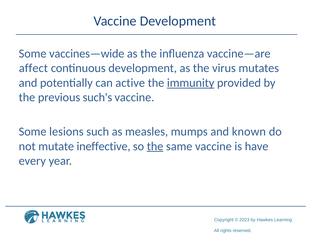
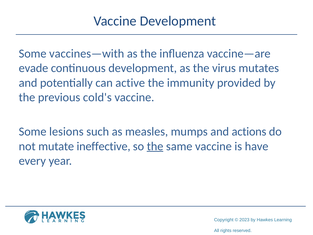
vaccines—wide: vaccines—wide -> vaccines—with (87, 54)
affect: affect -> evade (33, 68)
immunity underline: present -> none (191, 83)
such's: such's -> cold's (97, 97)
known: known -> actions (249, 131)
